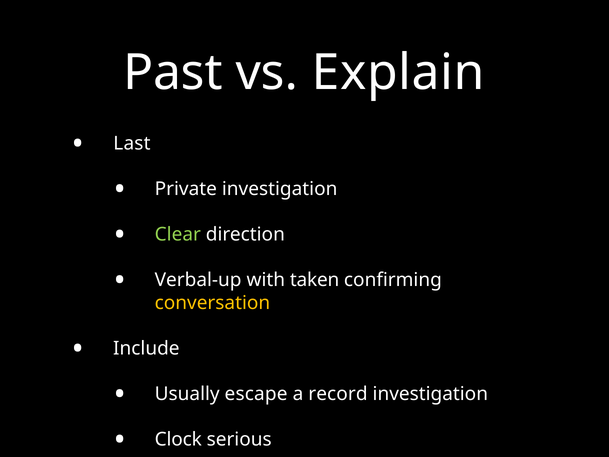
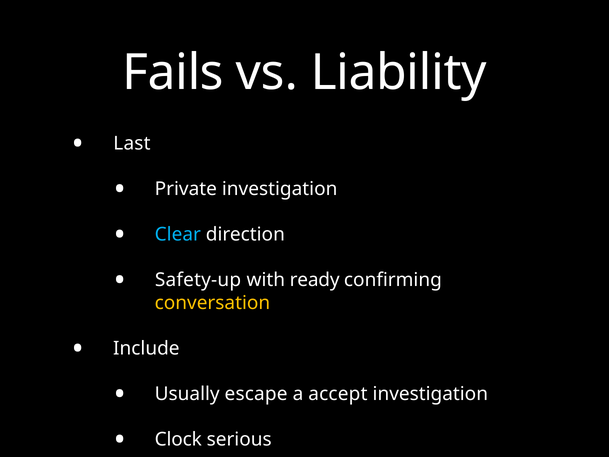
Past: Past -> Fails (173, 72)
Explain: Explain -> Liability (399, 72)
Clear colour: light green -> light blue (178, 234)
Verbal-up: Verbal-up -> Safety-up (198, 280)
taken: taken -> ready (315, 280)
record: record -> accept (338, 394)
